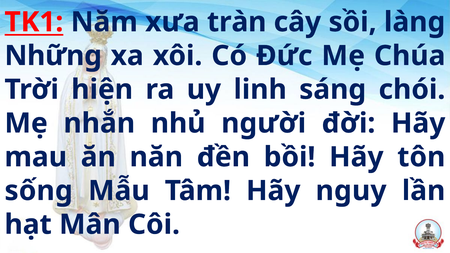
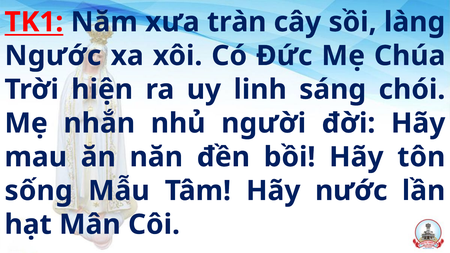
Những: Những -> Ngước (53, 56)
nguy: nguy -> nước (351, 191)
